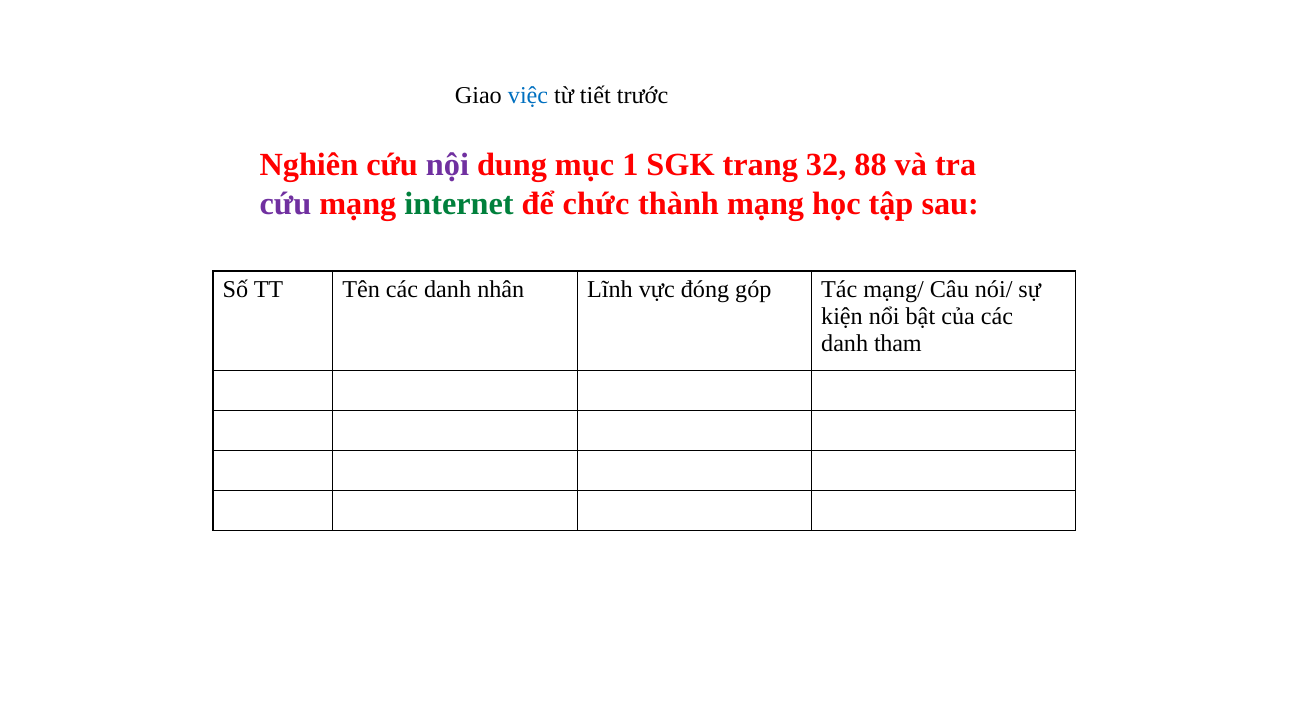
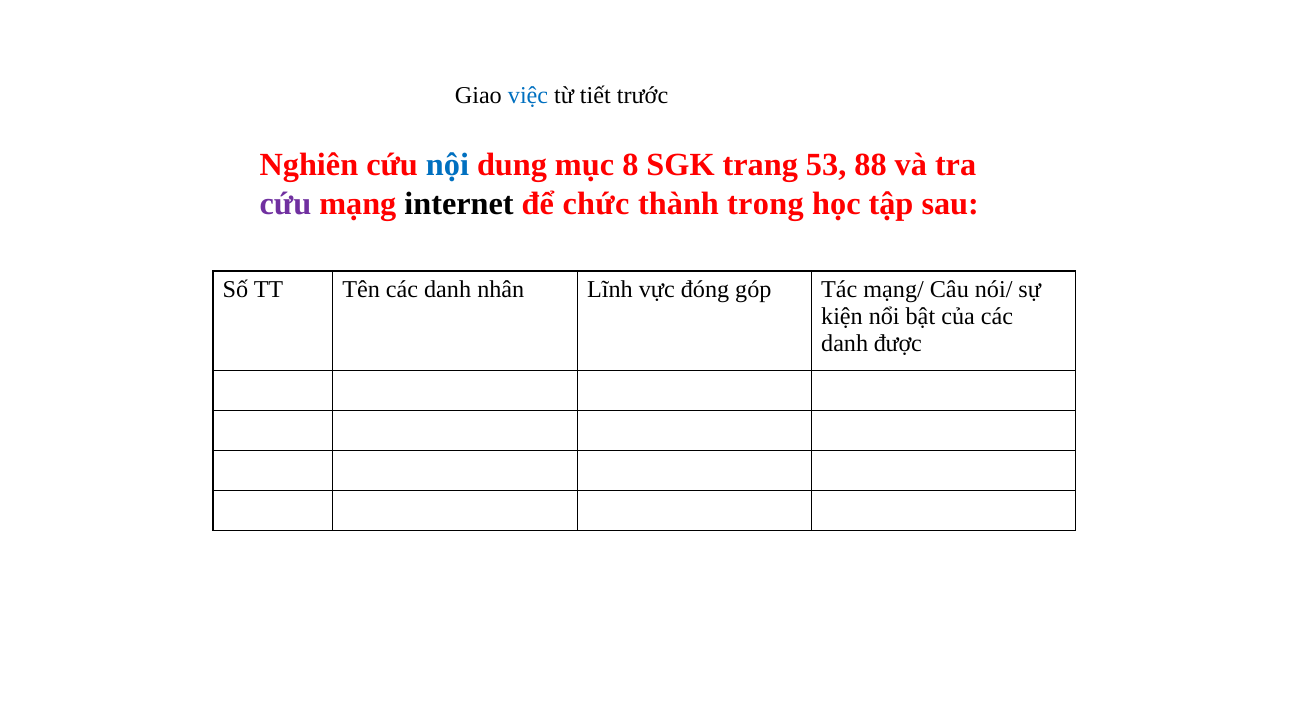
nội colour: purple -> blue (447, 165)
1: 1 -> 8 (630, 165)
32: 32 -> 53 (826, 165)
internet colour: green -> black (459, 204)
thành mạng: mạng -> trong (765, 204)
tham: tham -> được (898, 343)
